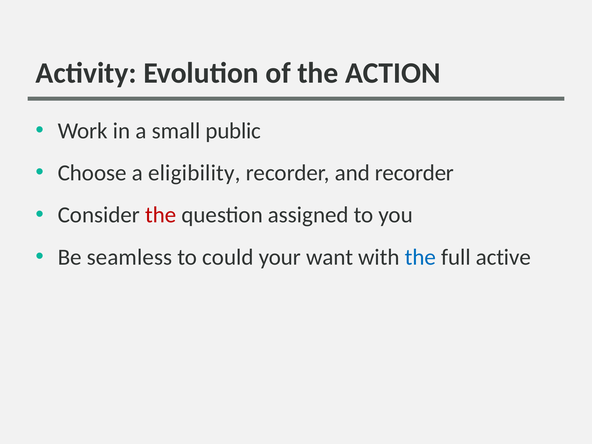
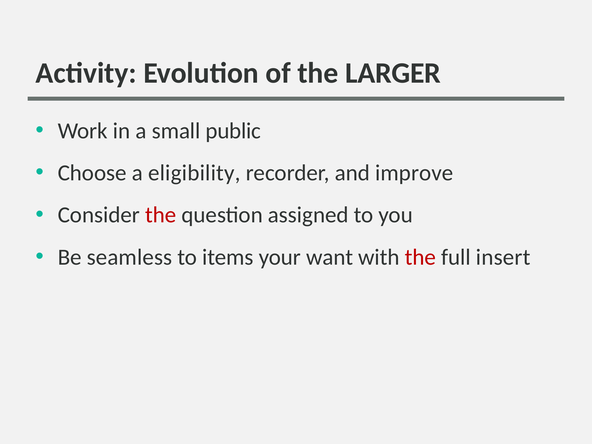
ACTION: ACTION -> LARGER (393, 73)
and recorder: recorder -> improve (414, 173)
could: could -> items (228, 257)
the colour: blue -> red (420, 257)
active: active -> insert (503, 257)
